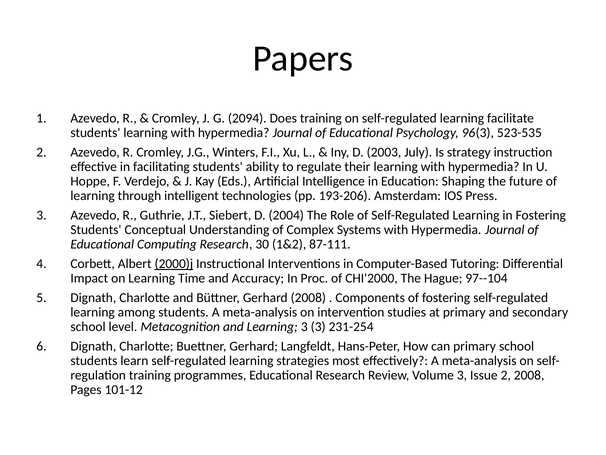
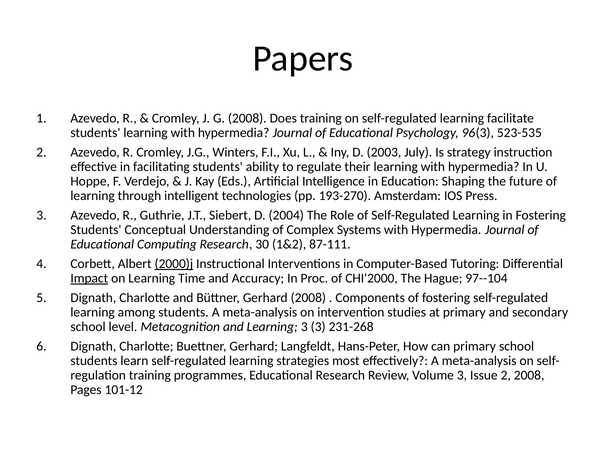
G 2094: 2094 -> 2008 (247, 118)
193-206: 193-206 -> 193-270 (345, 196)
Impact underline: none -> present (89, 278)
231-254: 231-254 -> 231-268 (351, 326)
